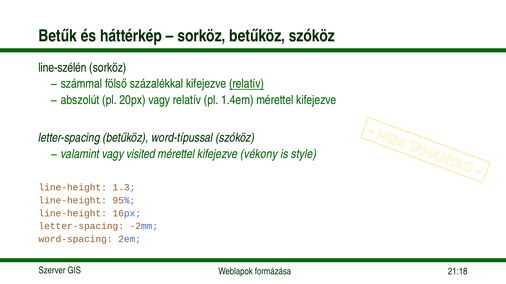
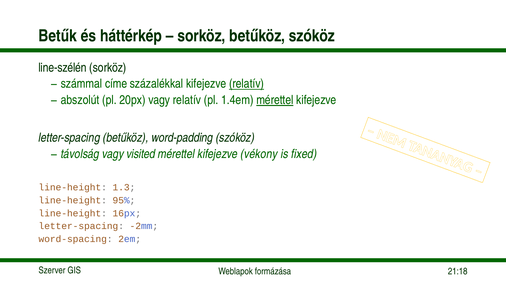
fölső: fölső -> címe (116, 84)
mérettel underline: none -> present (275, 100)
word-típussal: word-típussal -> word-padding (182, 138)
valamint: valamint -> távolság (80, 154)
style: style -> fixed (304, 154)
